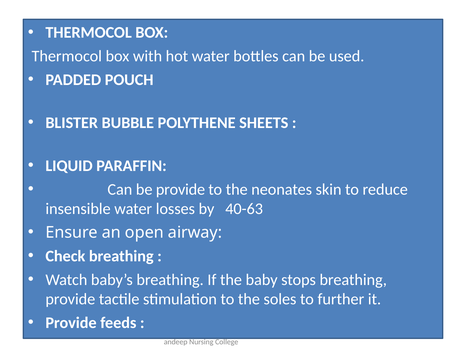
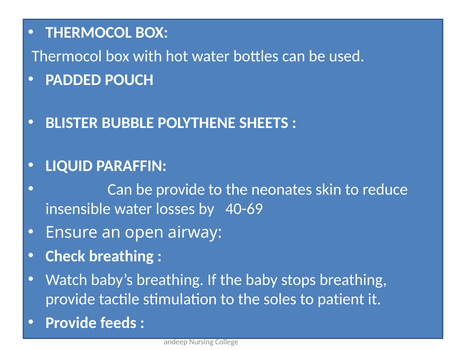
40-63: 40-63 -> 40-69 (244, 209)
further: further -> patient (341, 299)
